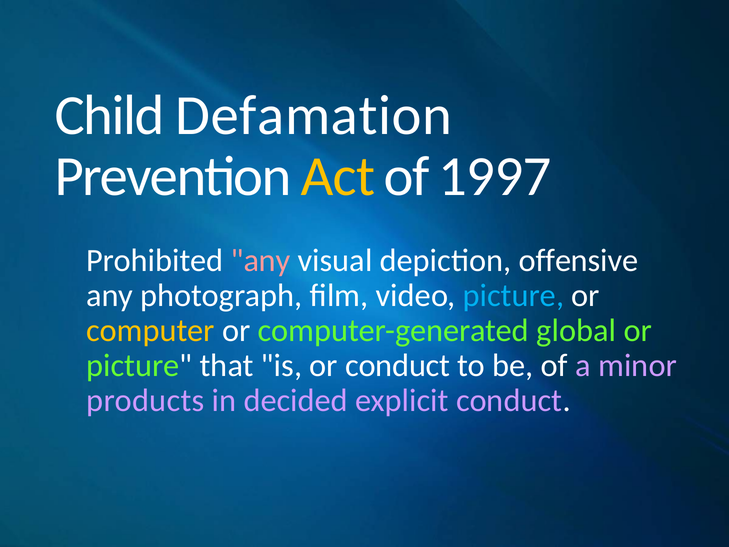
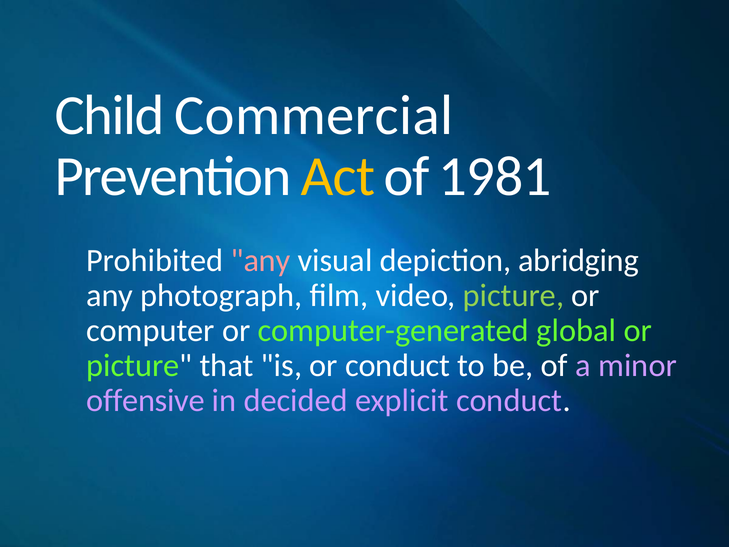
Defamation: Defamation -> Commercial (314, 115)
1997: 1997 -> 1981 (495, 177)
offensive: offensive -> abridging (579, 260)
picture colour: light blue -> light green (513, 295)
computer colour: yellow -> white (150, 330)
products: products -> offensive (146, 400)
